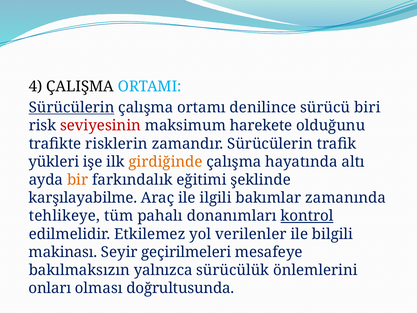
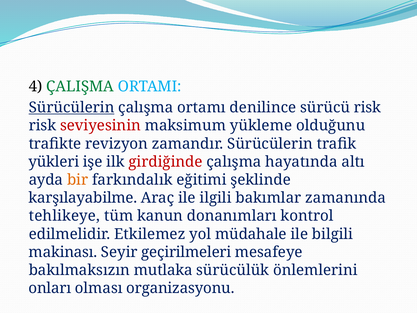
ÇALIŞMA colour: black -> green (80, 86)
sürücü biri: biri -> risk (367, 107)
harekete: harekete -> yükleme (261, 126)
risklerin: risklerin -> revizyon (117, 144)
girdiğinde colour: orange -> red (166, 162)
pahalı: pahalı -> kanun (160, 216)
kontrol underline: present -> none (307, 216)
verilenler: verilenler -> müdahale (251, 234)
yalnızca: yalnızca -> mutlaka (163, 270)
doğrultusunda: doğrultusunda -> organizasyonu (180, 288)
